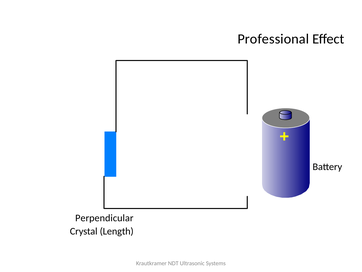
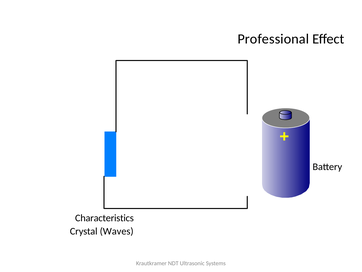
Perpendicular: Perpendicular -> Characteristics (104, 218)
Length: Length -> Waves (117, 231)
